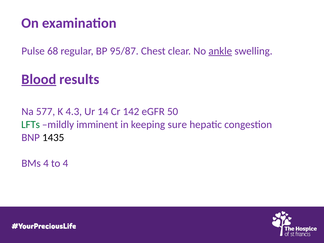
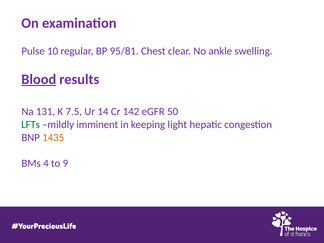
68: 68 -> 10 (53, 51)
95/87: 95/87 -> 95/81 (124, 51)
ankle underline: present -> none (220, 51)
577: 577 -> 131 (46, 112)
4.3: 4.3 -> 7.5 (74, 112)
sure: sure -> light (177, 124)
1435 colour: black -> orange (53, 137)
to 4: 4 -> 9 (65, 163)
